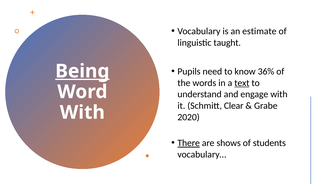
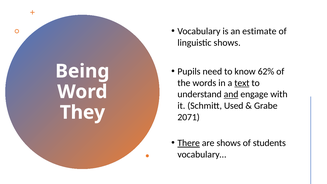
linguistic taught: taught -> shows (227, 43)
36%: 36% -> 62% (266, 71)
Being underline: present -> none (82, 71)
and underline: none -> present (231, 94)
Clear: Clear -> Used (234, 106)
With: With -> They (82, 112)
2020: 2020 -> 2071 (189, 117)
